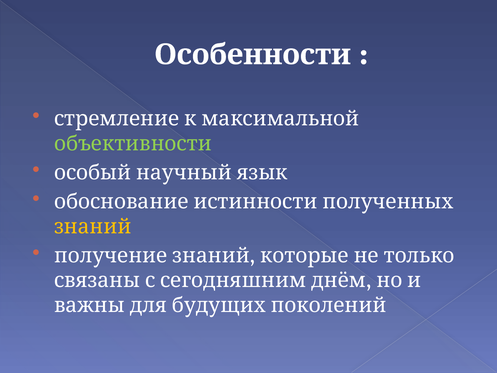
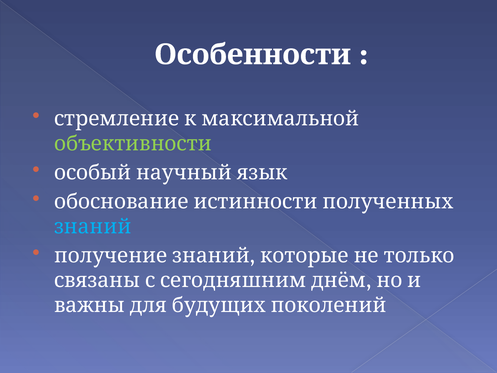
знаний colour: yellow -> light blue (93, 226)
